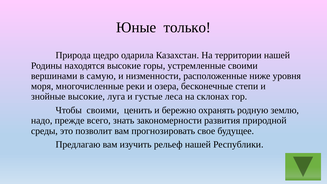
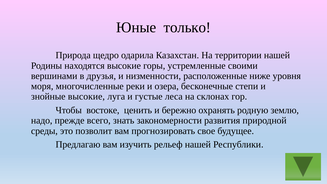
самую: самую -> друзья (101, 76)
Чтобы своими: своими -> востоке (103, 110)
